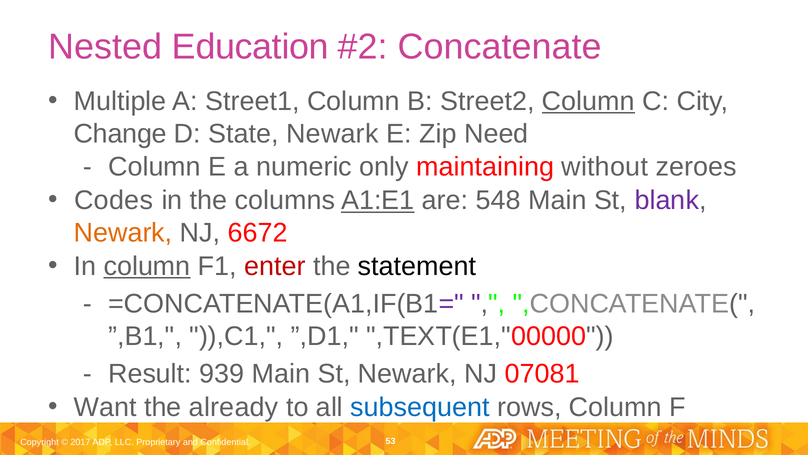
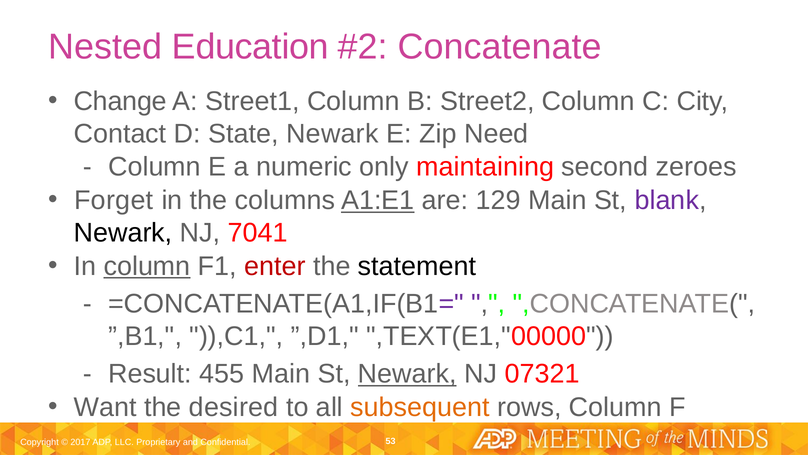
Multiple: Multiple -> Change (120, 101)
Column underline: present -> none (588, 101)
Change: Change -> Contact (120, 134)
without: without -> second (605, 167)
Codes: Codes -> Forget (114, 200)
548: 548 -> 129 (498, 200)
Newark colour: orange -> black (123, 233)
6672: 6672 -> 7041 (258, 233)
939: 939 -> 455 (222, 374)
Newark underline: none -> present (407, 374)
07081: 07081 -> 07321 (542, 374)
already: already -> desired (234, 407)
subsequent colour: blue -> orange (420, 407)
